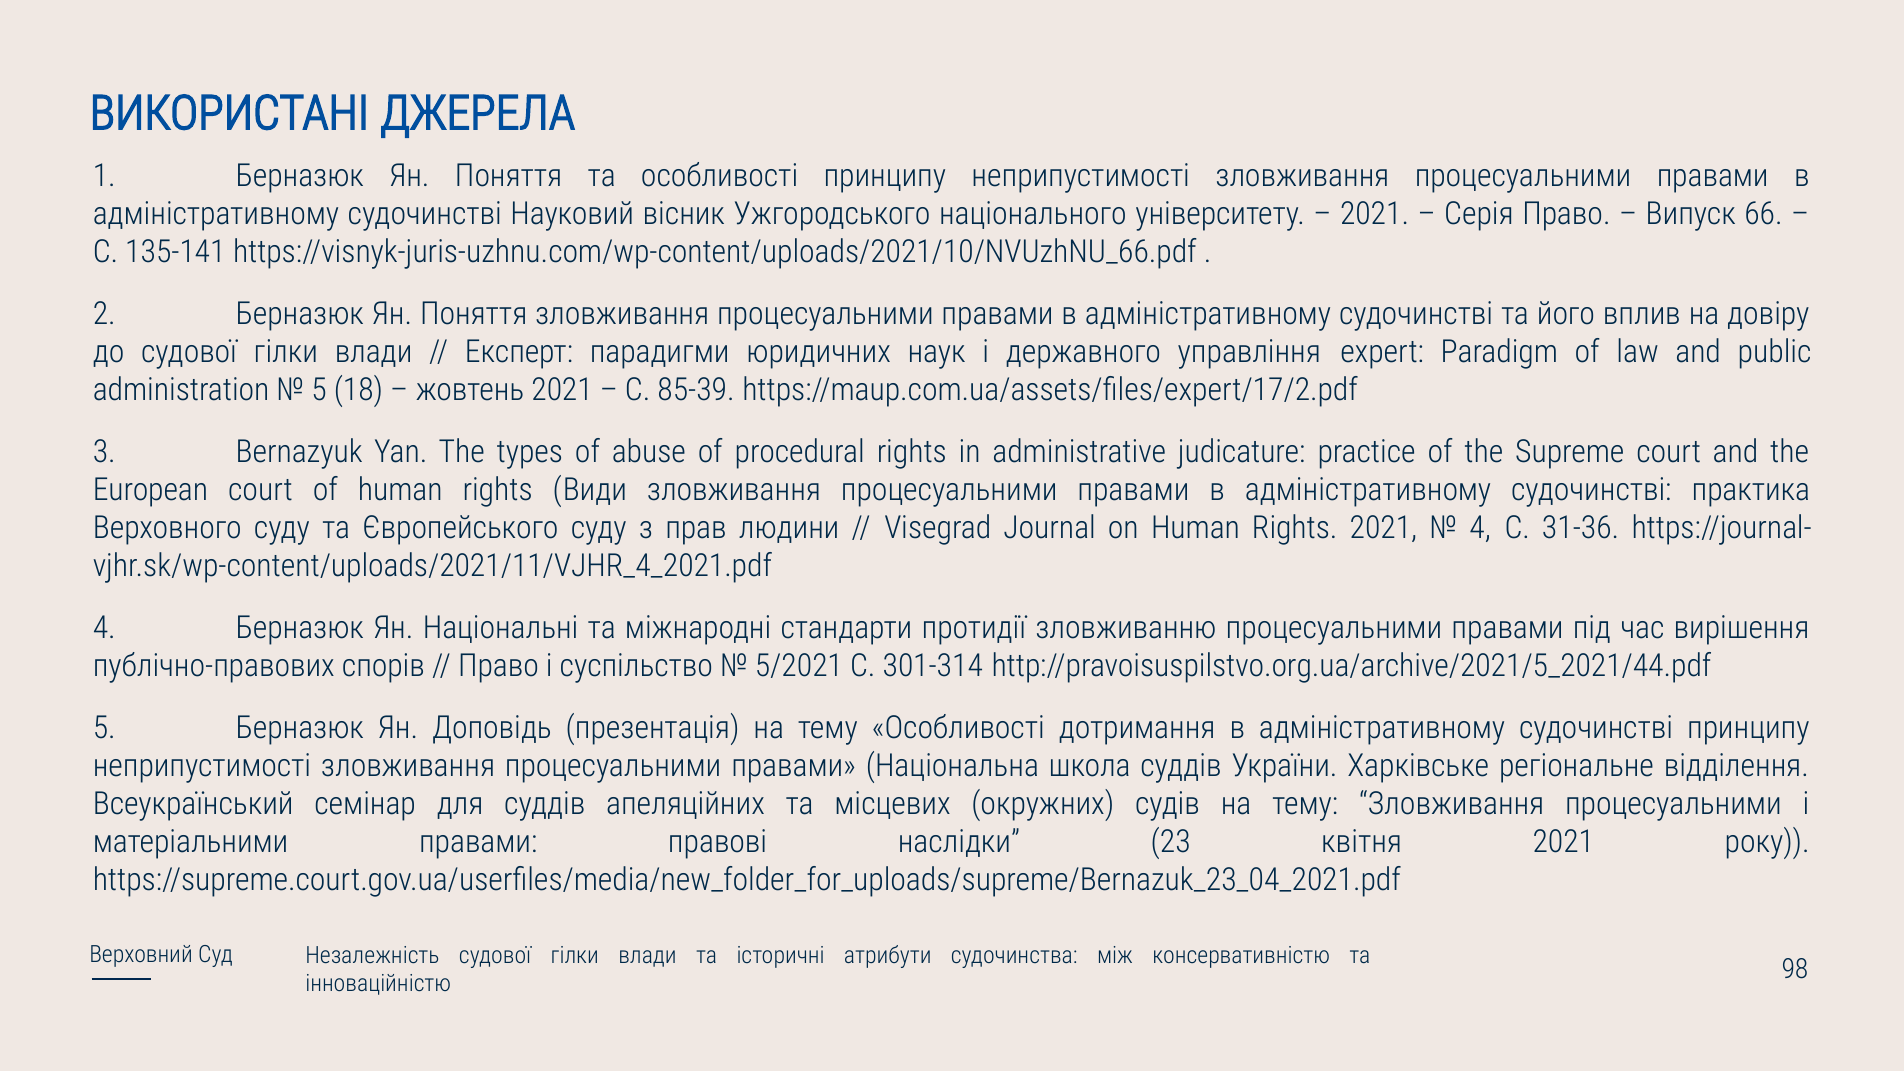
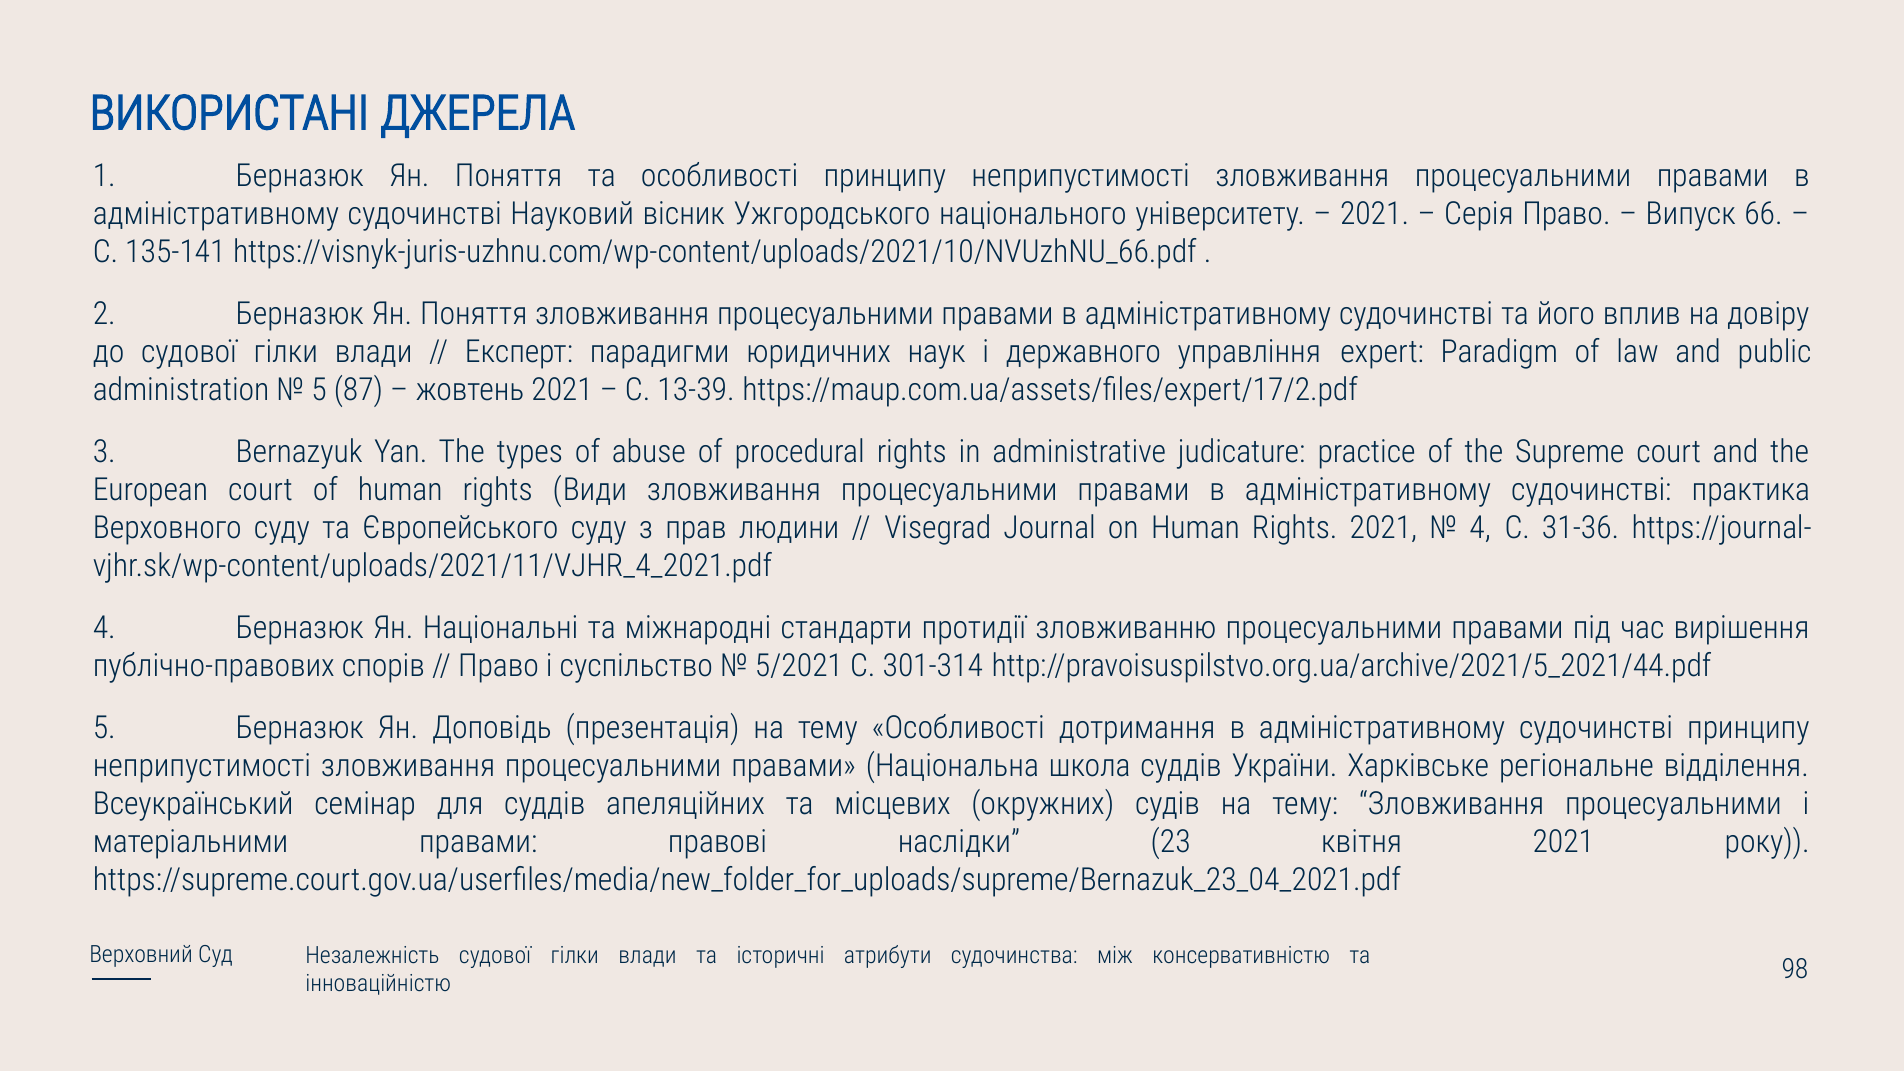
18: 18 -> 87 (358, 390)
85-39: 85-39 -> 13-39 (696, 390)
